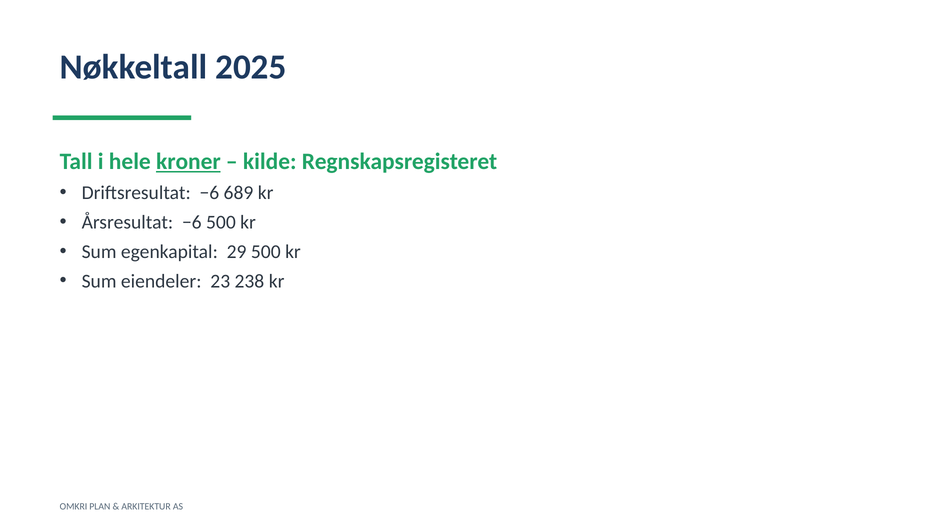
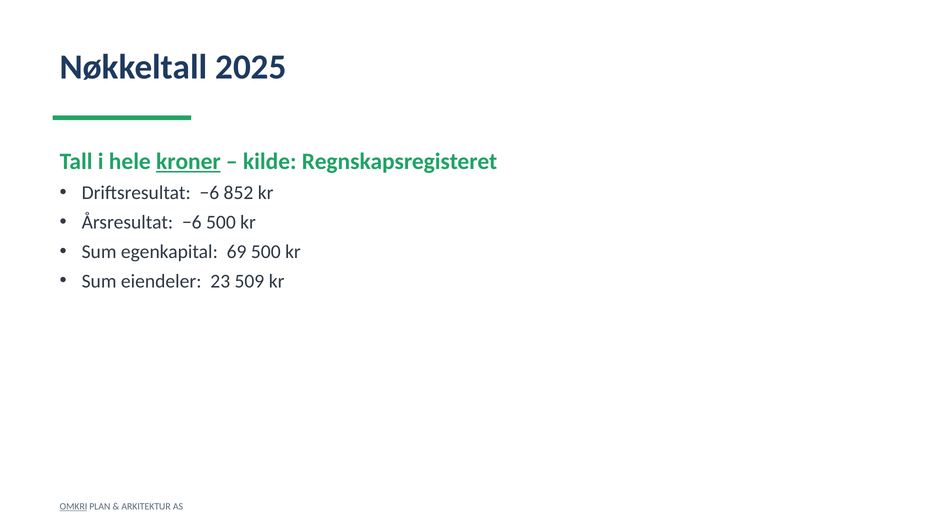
689: 689 -> 852 (238, 193)
29: 29 -> 69 (237, 252)
238: 238 -> 509 (249, 281)
OMKRI underline: none -> present (73, 506)
